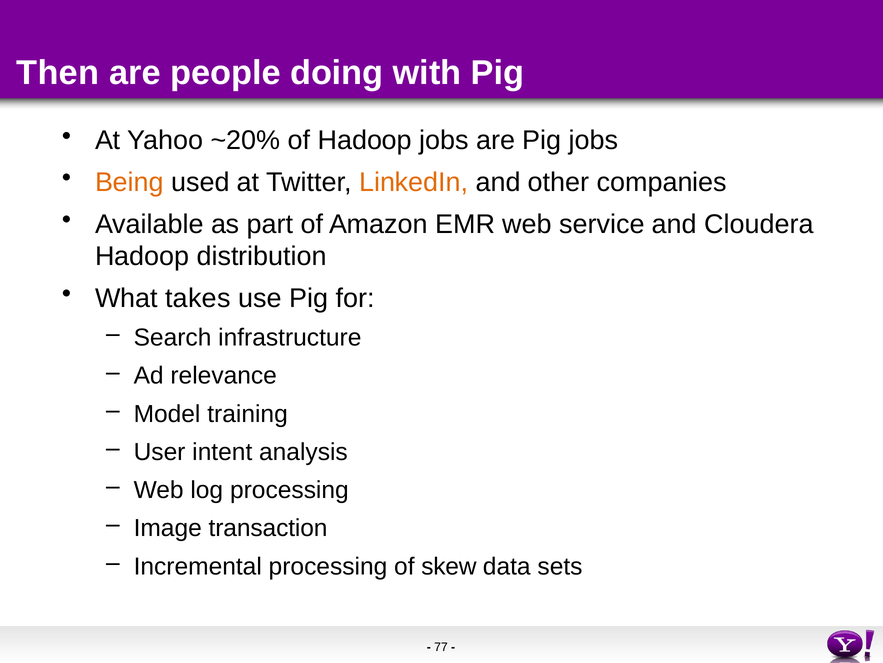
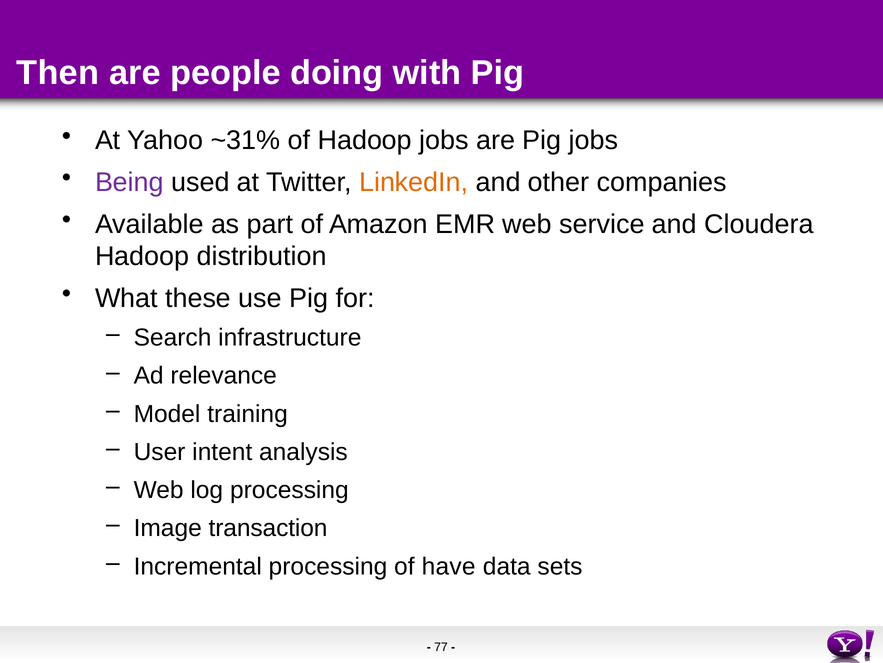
~20%: ~20% -> ~31% (245, 140)
Being colour: orange -> purple (129, 182)
takes: takes -> these (198, 298)
skew: skew -> have (449, 566)
